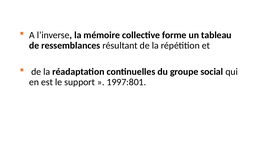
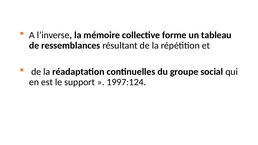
1997:801: 1997:801 -> 1997:124 (126, 82)
